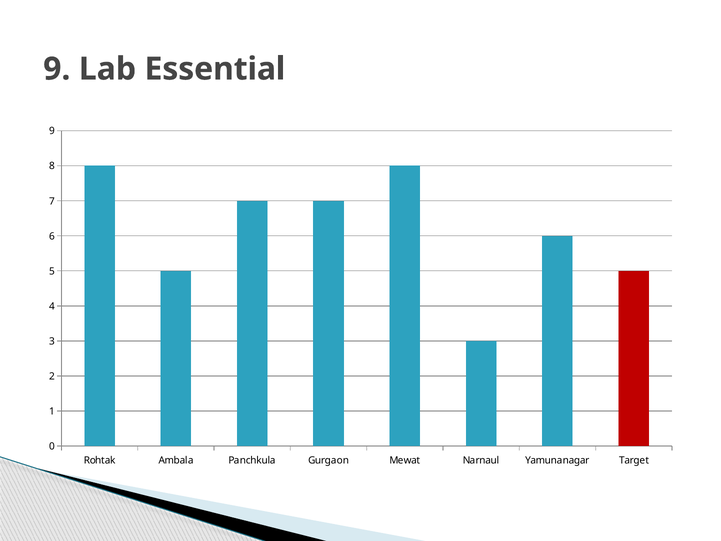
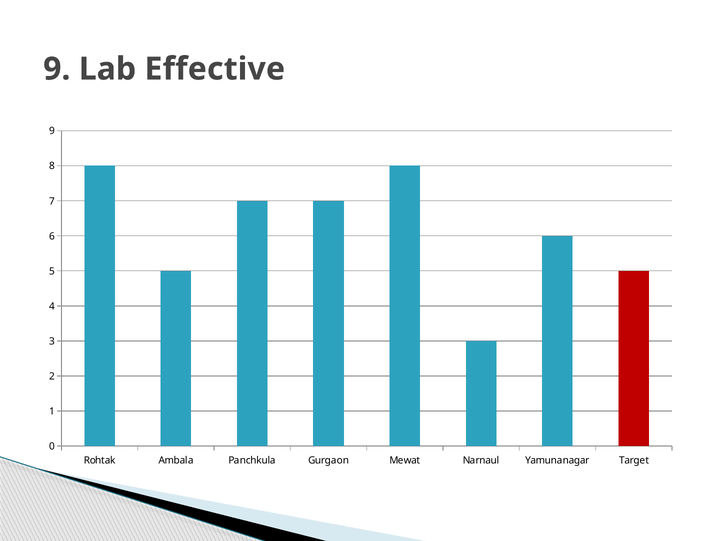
Essential: Essential -> Effective (215, 69)
